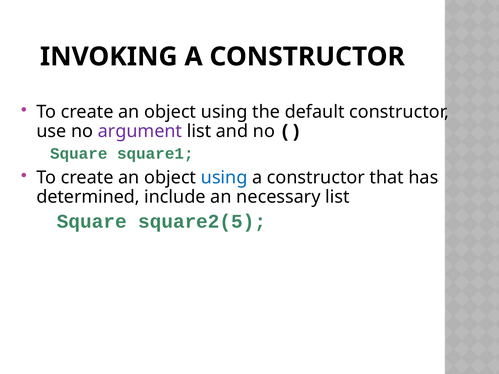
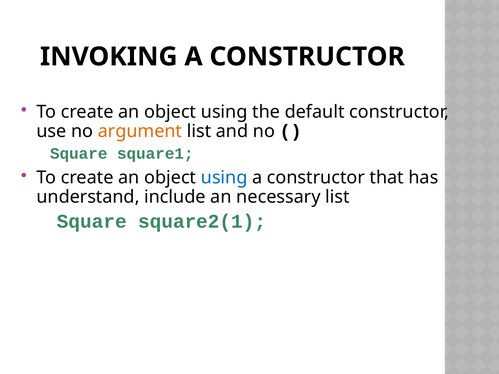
argument colour: purple -> orange (140, 131)
determined: determined -> understand (88, 197)
square2(5: square2(5 -> square2(1 (202, 221)
